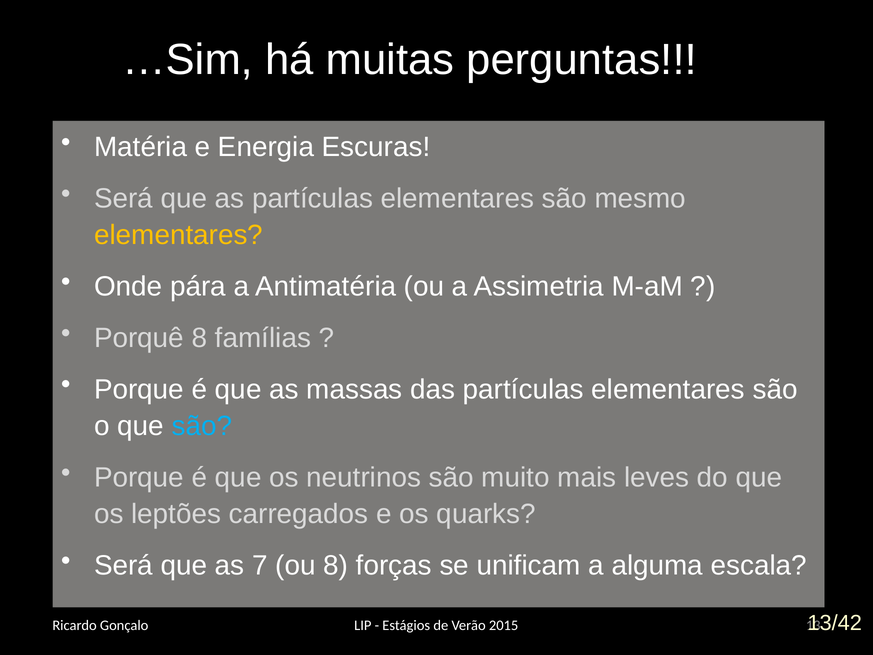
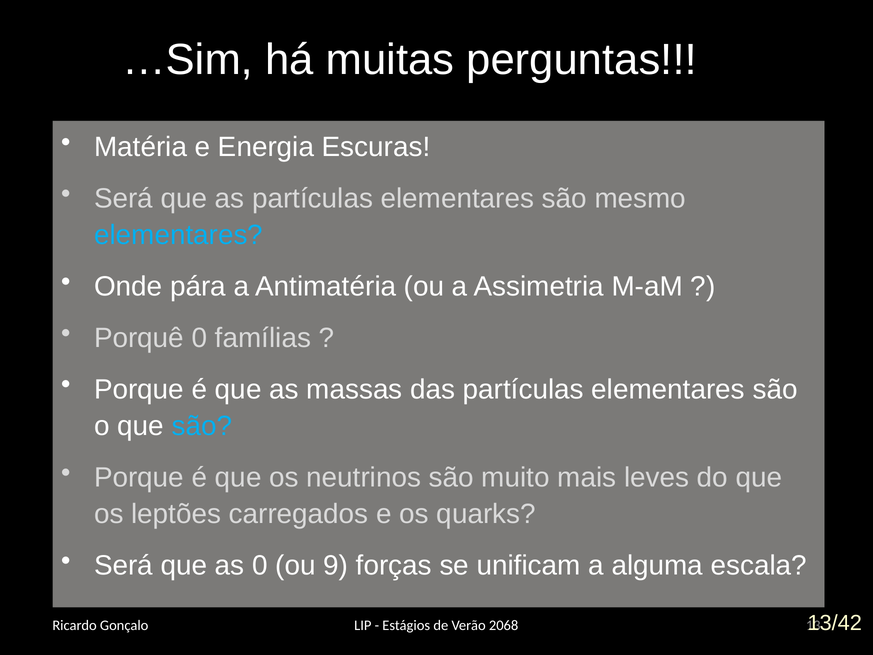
elementares colour: yellow -> light blue (179, 235)
Porquê 8: 8 -> 0 (199, 338)
as 7: 7 -> 0 (260, 565)
ou 8: 8 -> 9 (336, 565)
2015: 2015 -> 2068 (504, 625)
